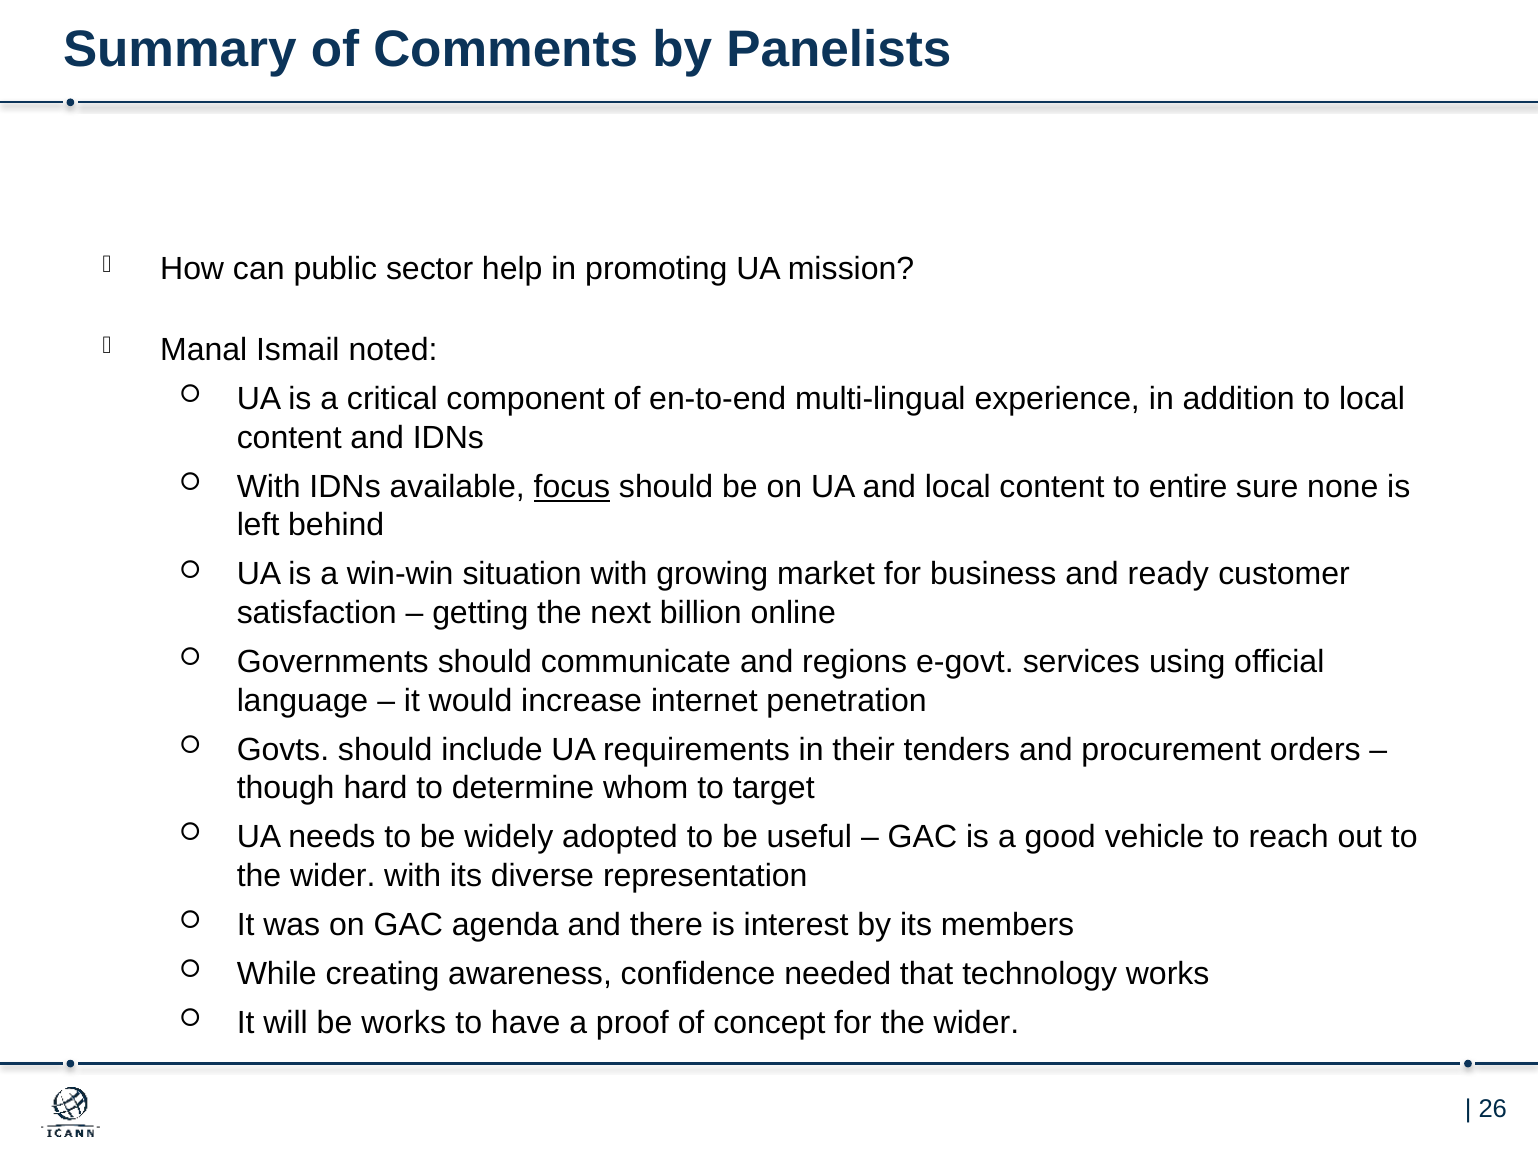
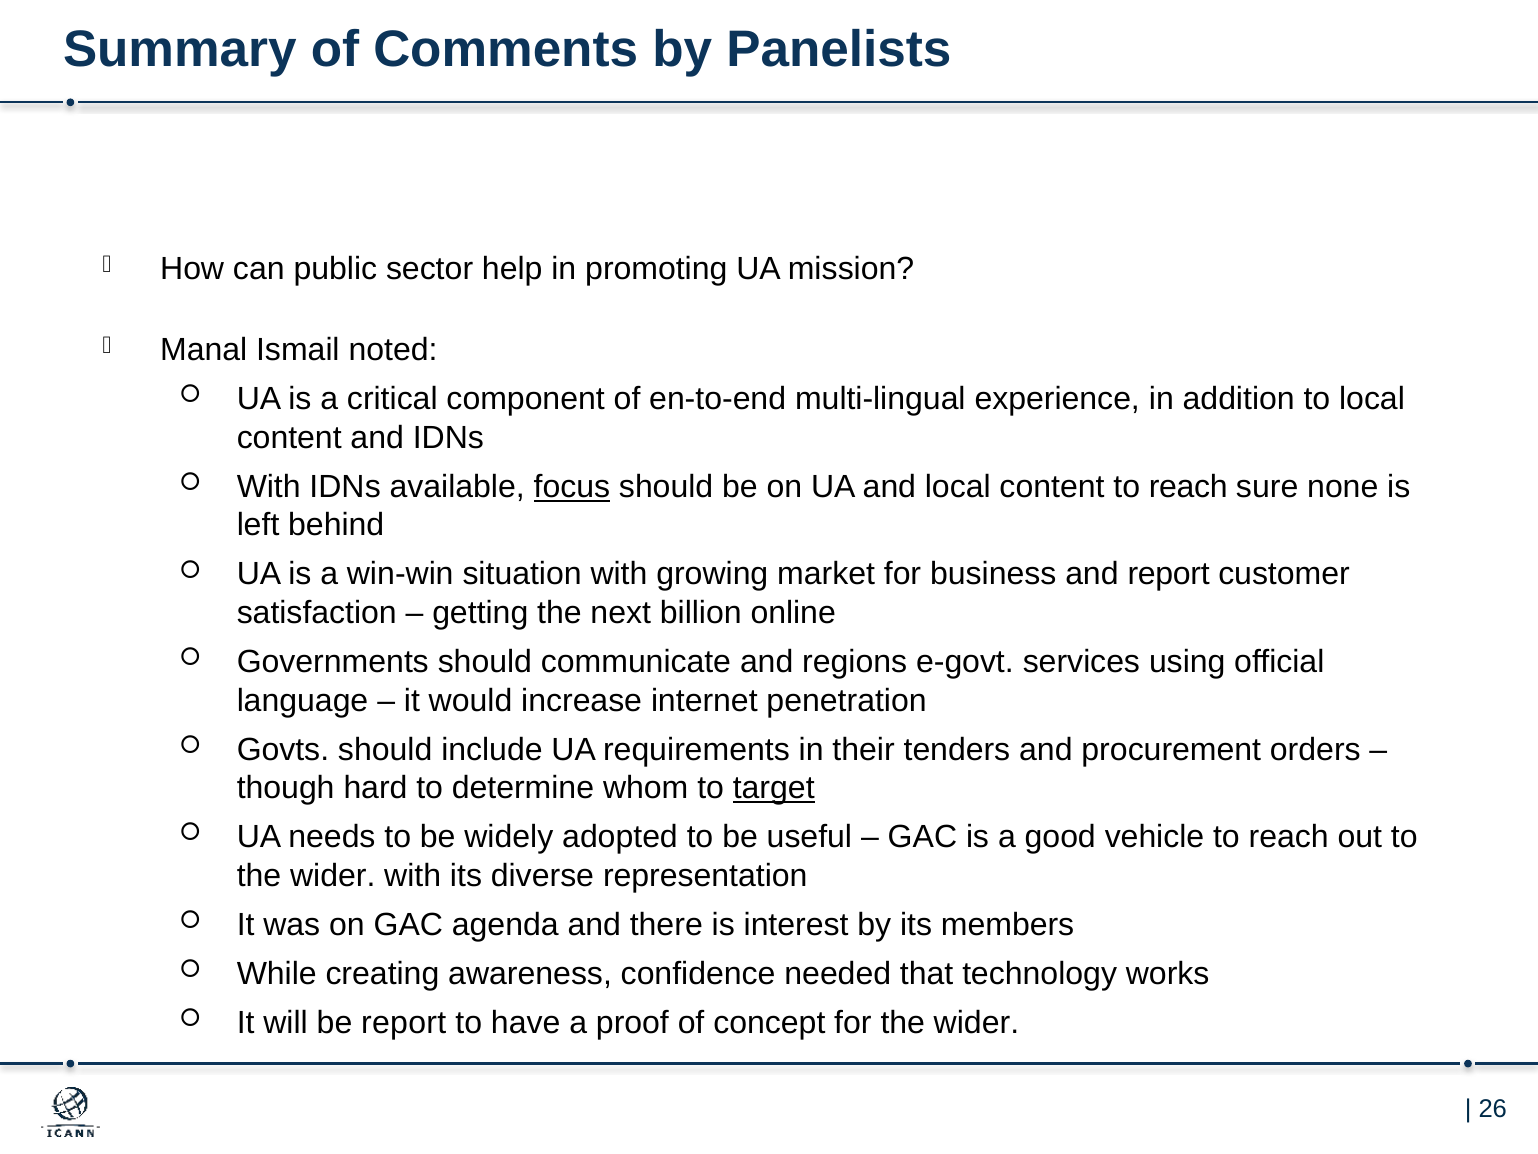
content to entire: entire -> reach (1188, 487)
and ready: ready -> report (1169, 574)
target underline: none -> present (774, 788)
be works: works -> report (404, 1023)
